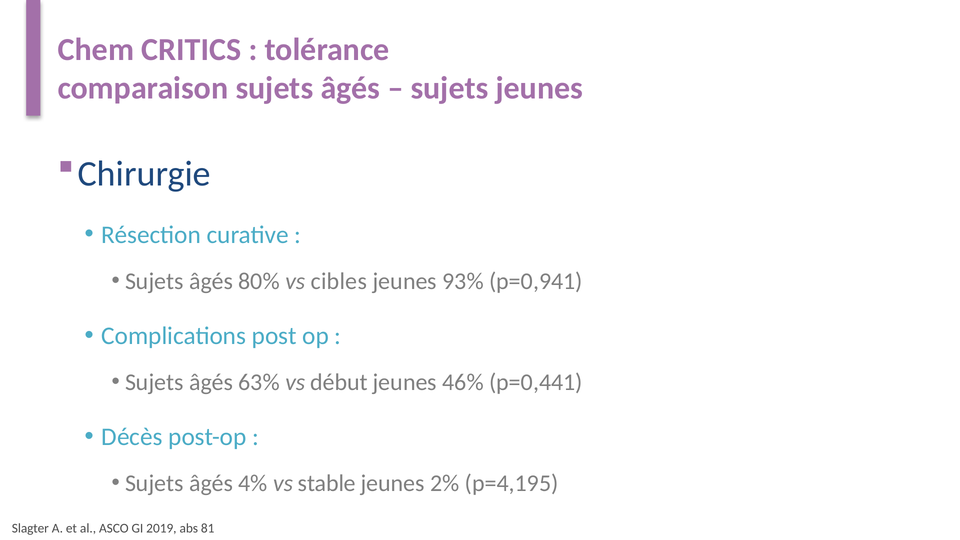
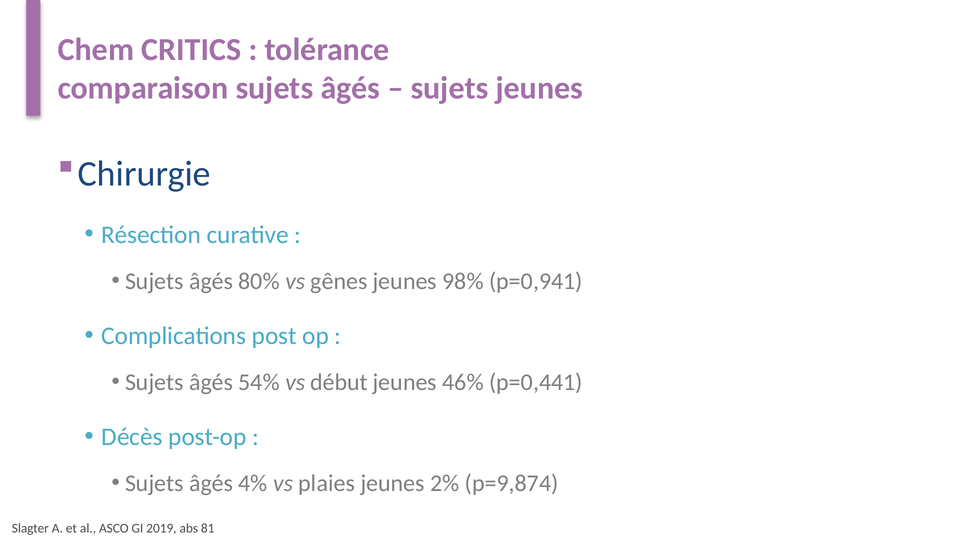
cibles: cibles -> gênes (339, 281)
93%: 93% -> 98% (463, 281)
63%: 63% -> 54% (259, 382)
stable: stable -> plaies (327, 483)
p=4,195: p=4,195 -> p=9,874 (512, 483)
